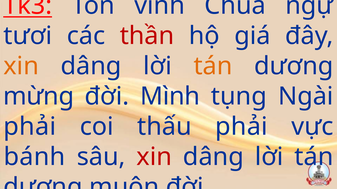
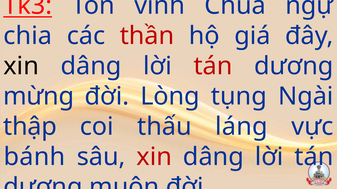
tươi: tươi -> chia (28, 36)
xin colour: orange -> black (21, 66)
tán colour: orange -> red (213, 66)
Mình: Mình -> Lòng (170, 97)
phải: phải -> thập (30, 127)
thấu phải: phải -> láng (241, 127)
